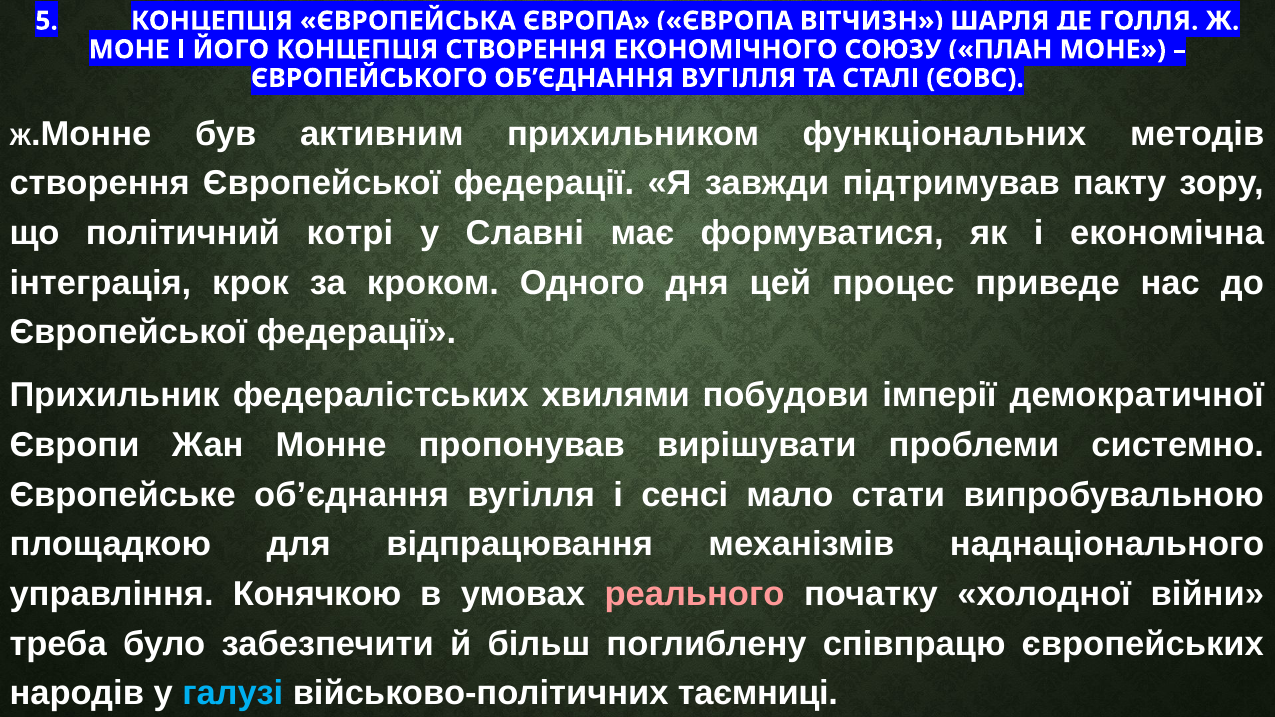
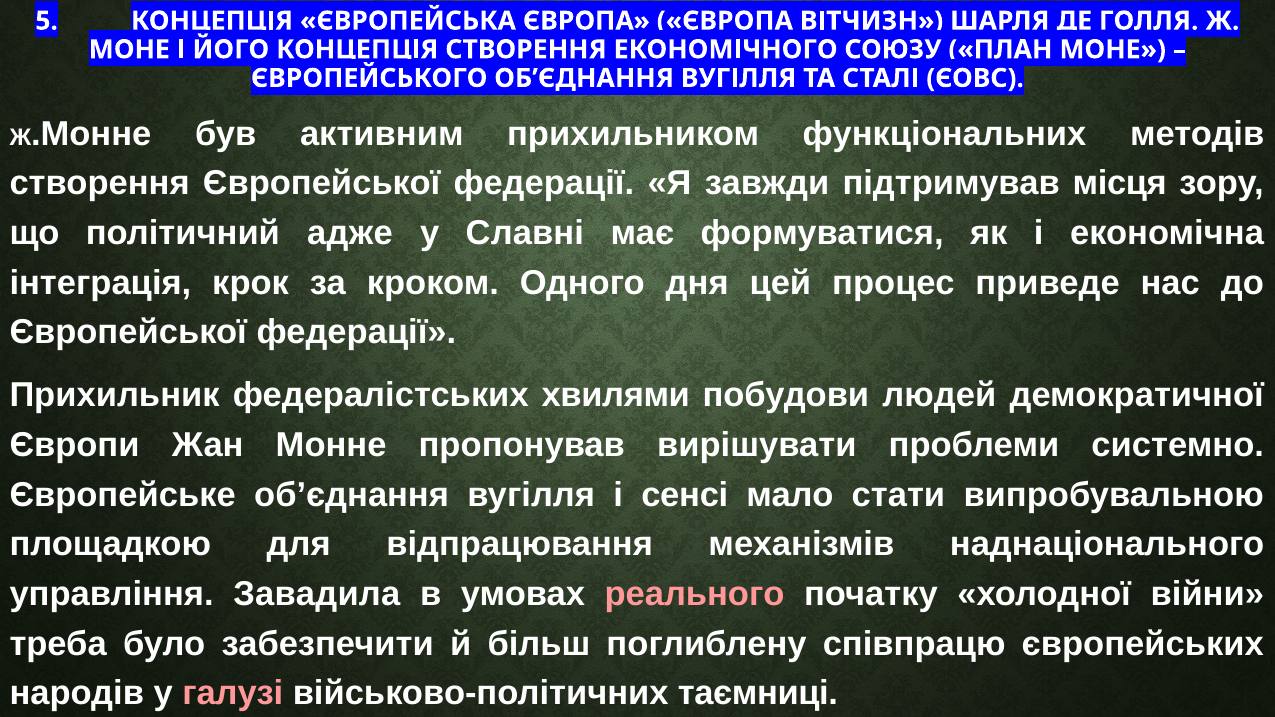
пакту: пакту -> місця (1120, 183)
котрі: котрі -> адже (350, 233)
імперії: імперії -> людей (939, 395)
Конячкою: Конячкою -> Завадила (317, 594)
галузі colour: light blue -> pink (233, 694)
